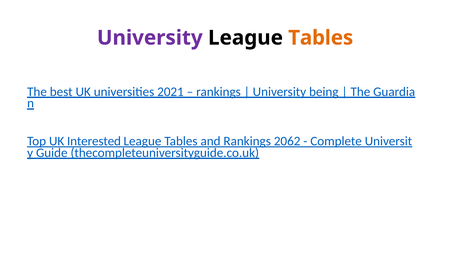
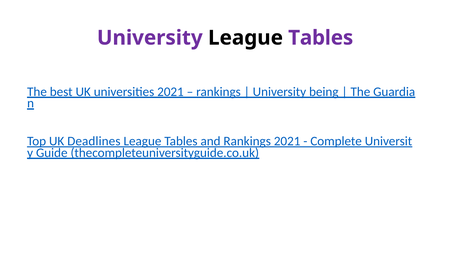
Tables colour: orange -> purple (321, 38)
Interested: Interested -> Deadlines (94, 141)
Rankings 2062: 2062 -> 2021 (287, 141)
